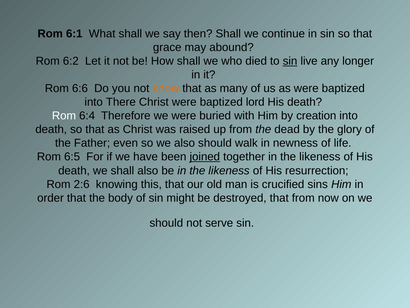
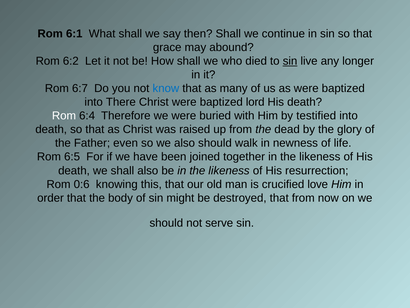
6:6: 6:6 -> 6:7 (80, 88)
know colour: orange -> blue (166, 88)
creation: creation -> testified (316, 116)
joined underline: present -> none (205, 157)
2:6: 2:6 -> 0:6 (82, 184)
sins: sins -> love (318, 184)
